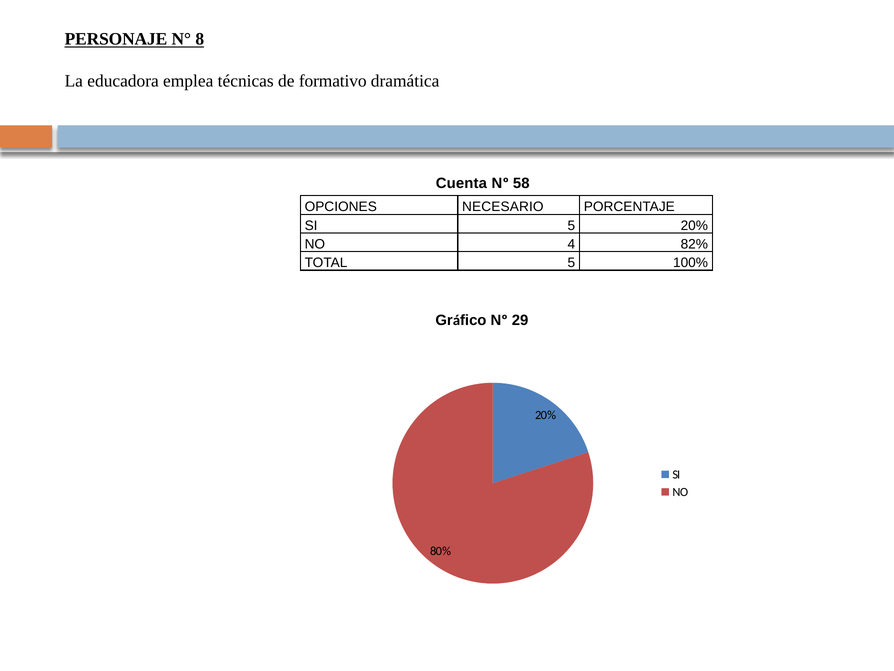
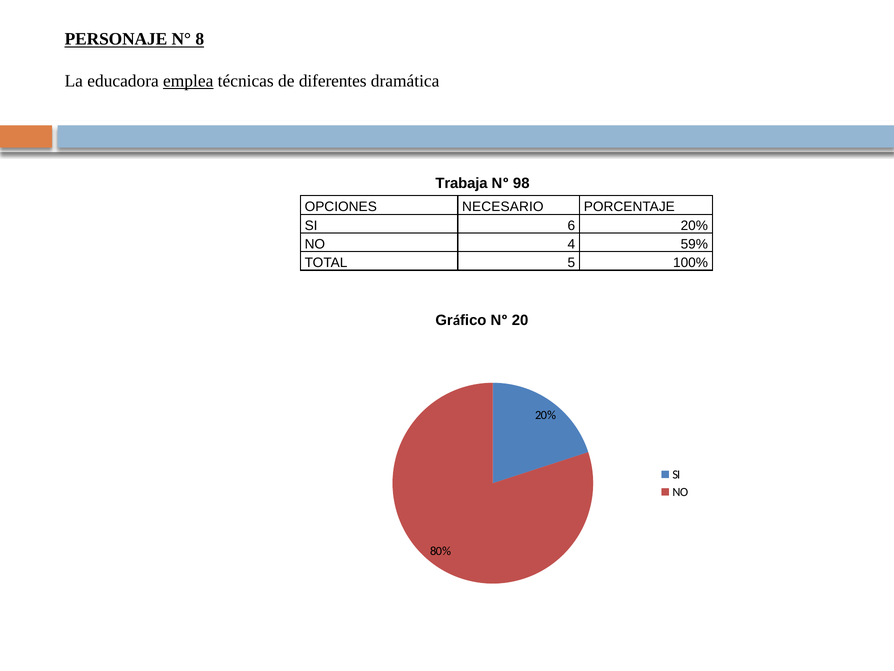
emplea underline: none -> present (188, 81)
formativo: formativo -> diferentes (333, 81)
Cuenta: Cuenta -> Trabaja (462, 183)
58: 58 -> 98 (521, 183)
SI 5: 5 -> 6 (571, 225)
82%: 82% -> 59% (694, 244)
29: 29 -> 20 (520, 320)
